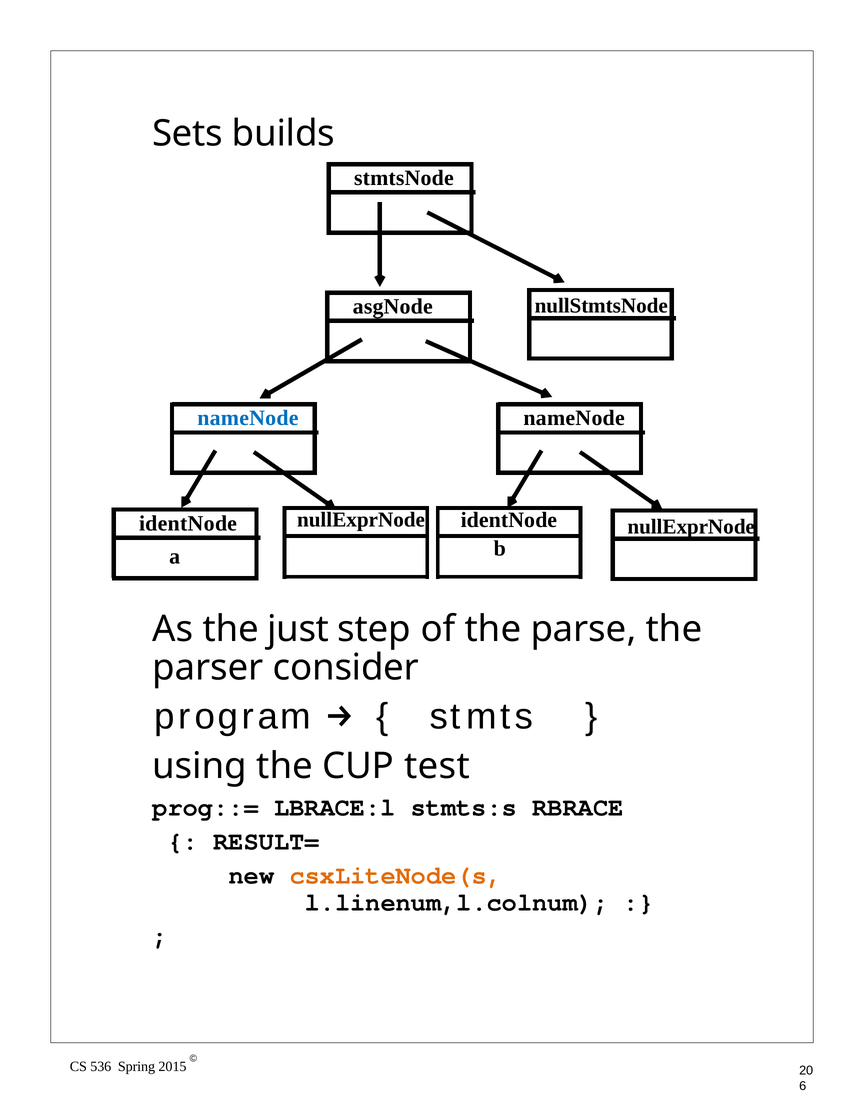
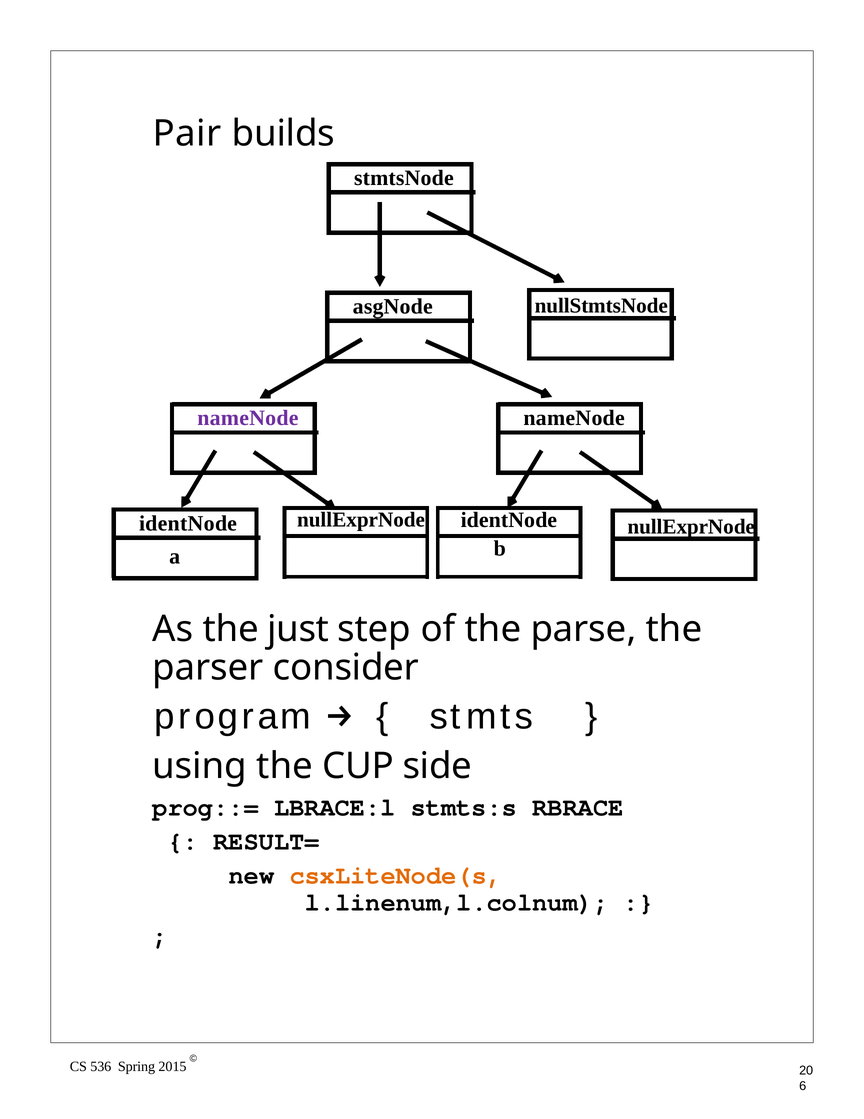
Sets: Sets -> Pair (187, 134)
nameNode colour: blue -> purple (248, 418)
test: test -> side (437, 766)
